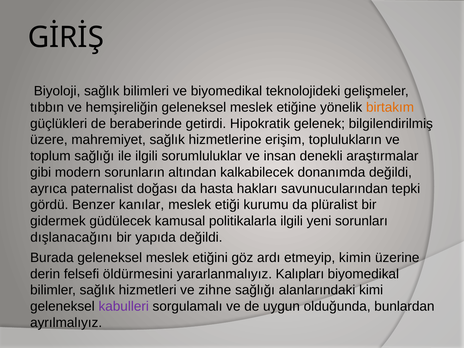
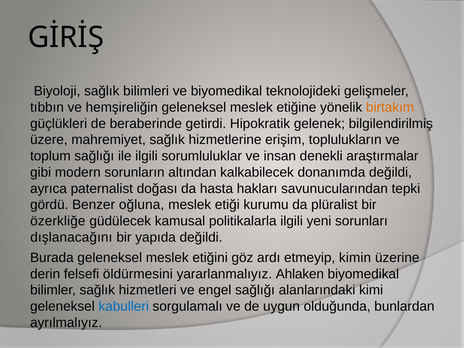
kanılar: kanılar -> oğluna (142, 205)
gidermek: gidermek -> özerkliğe (58, 221)
Kalıpları: Kalıpları -> Ahlaken (300, 274)
zihne: zihne -> engel (215, 290)
kabulleri colour: purple -> blue (124, 306)
